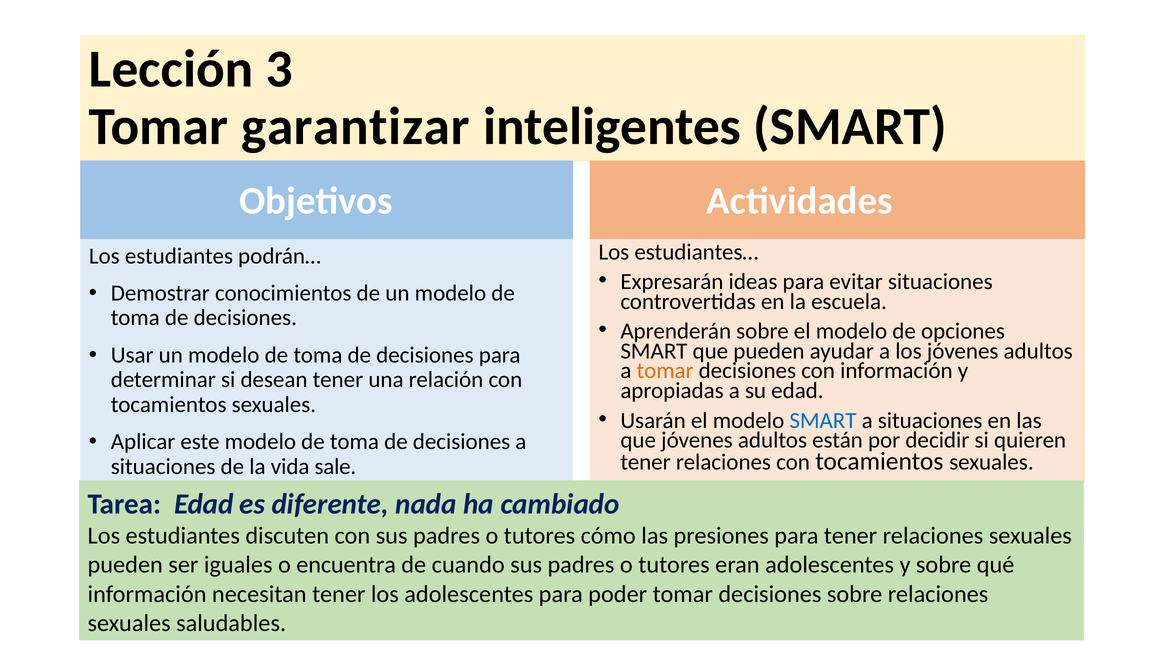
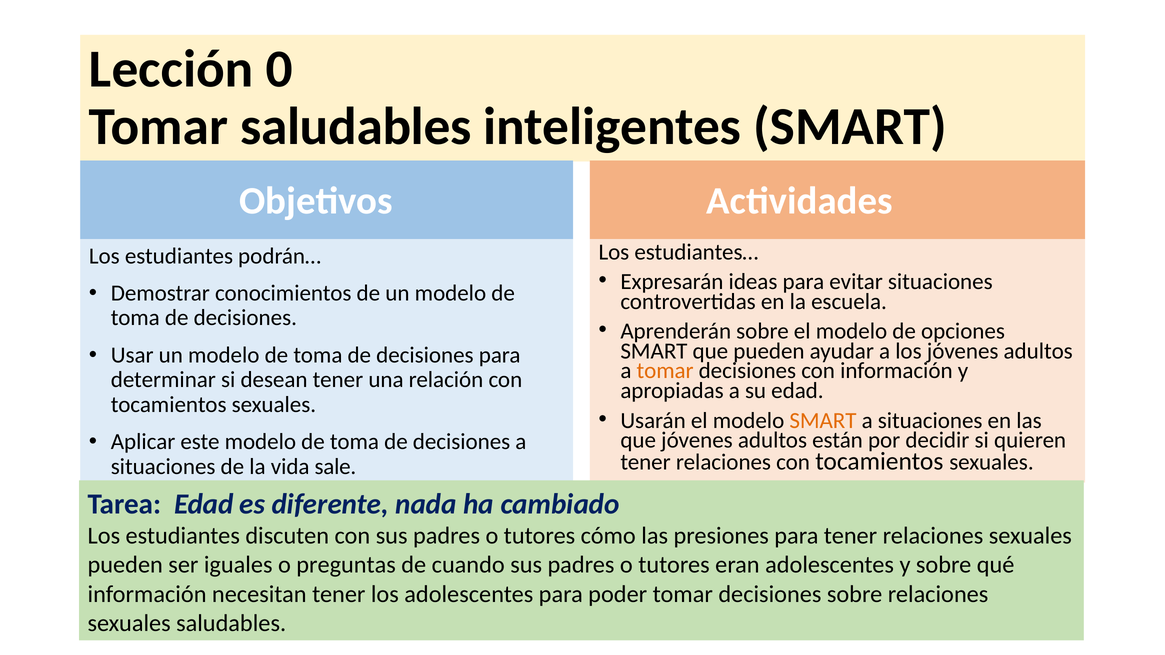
3: 3 -> 0 (279, 69)
Tomar garantizar: garantizar -> saludables (356, 127)
SMART colour: blue -> orange (823, 421)
encuentra: encuentra -> preguntas (346, 565)
